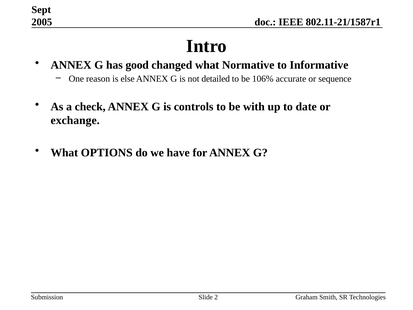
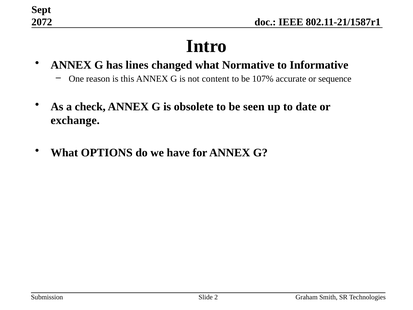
2005: 2005 -> 2072 (42, 22)
good: good -> lines (137, 65)
else: else -> this (127, 79)
detailed: detailed -> content (216, 79)
106%: 106% -> 107% (263, 79)
controls: controls -> obsolete (194, 107)
with: with -> seen (254, 107)
